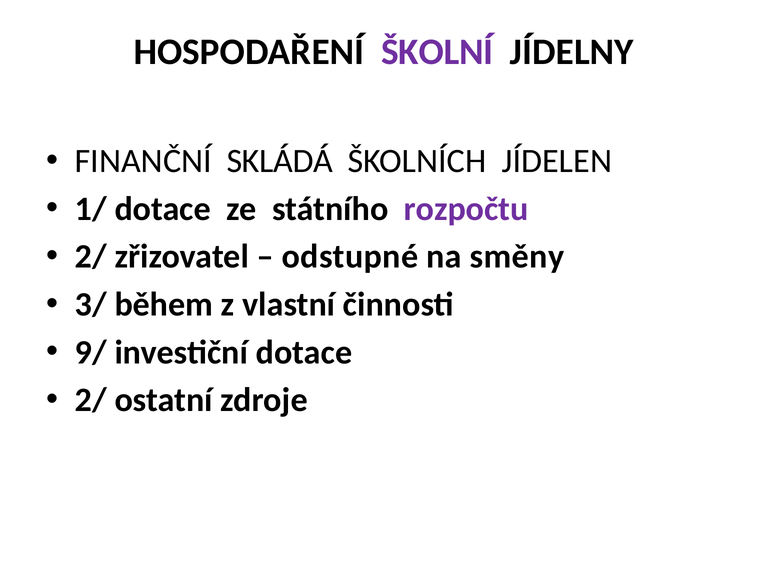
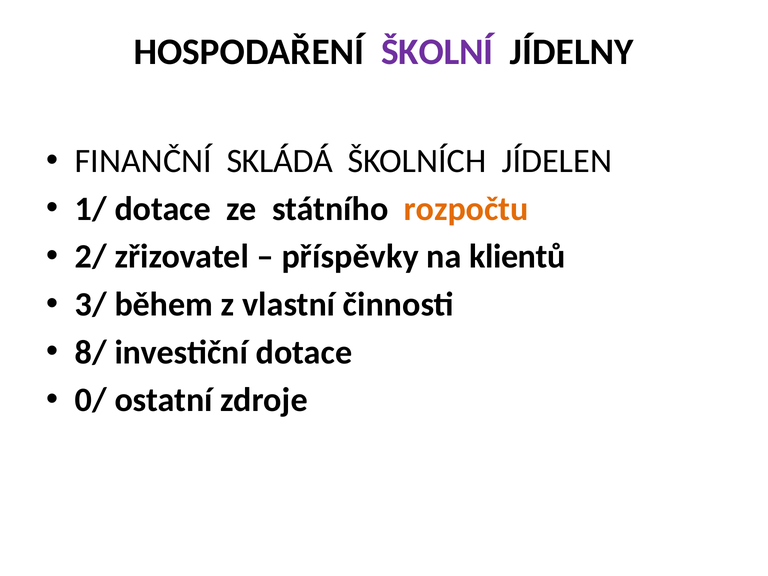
rozpočtu colour: purple -> orange (466, 209)
odstupné: odstupné -> příspěvky (350, 257)
směny: směny -> klientů (517, 257)
9/: 9/ -> 8/ (91, 352)
2/: 2/ -> 0/ (91, 400)
